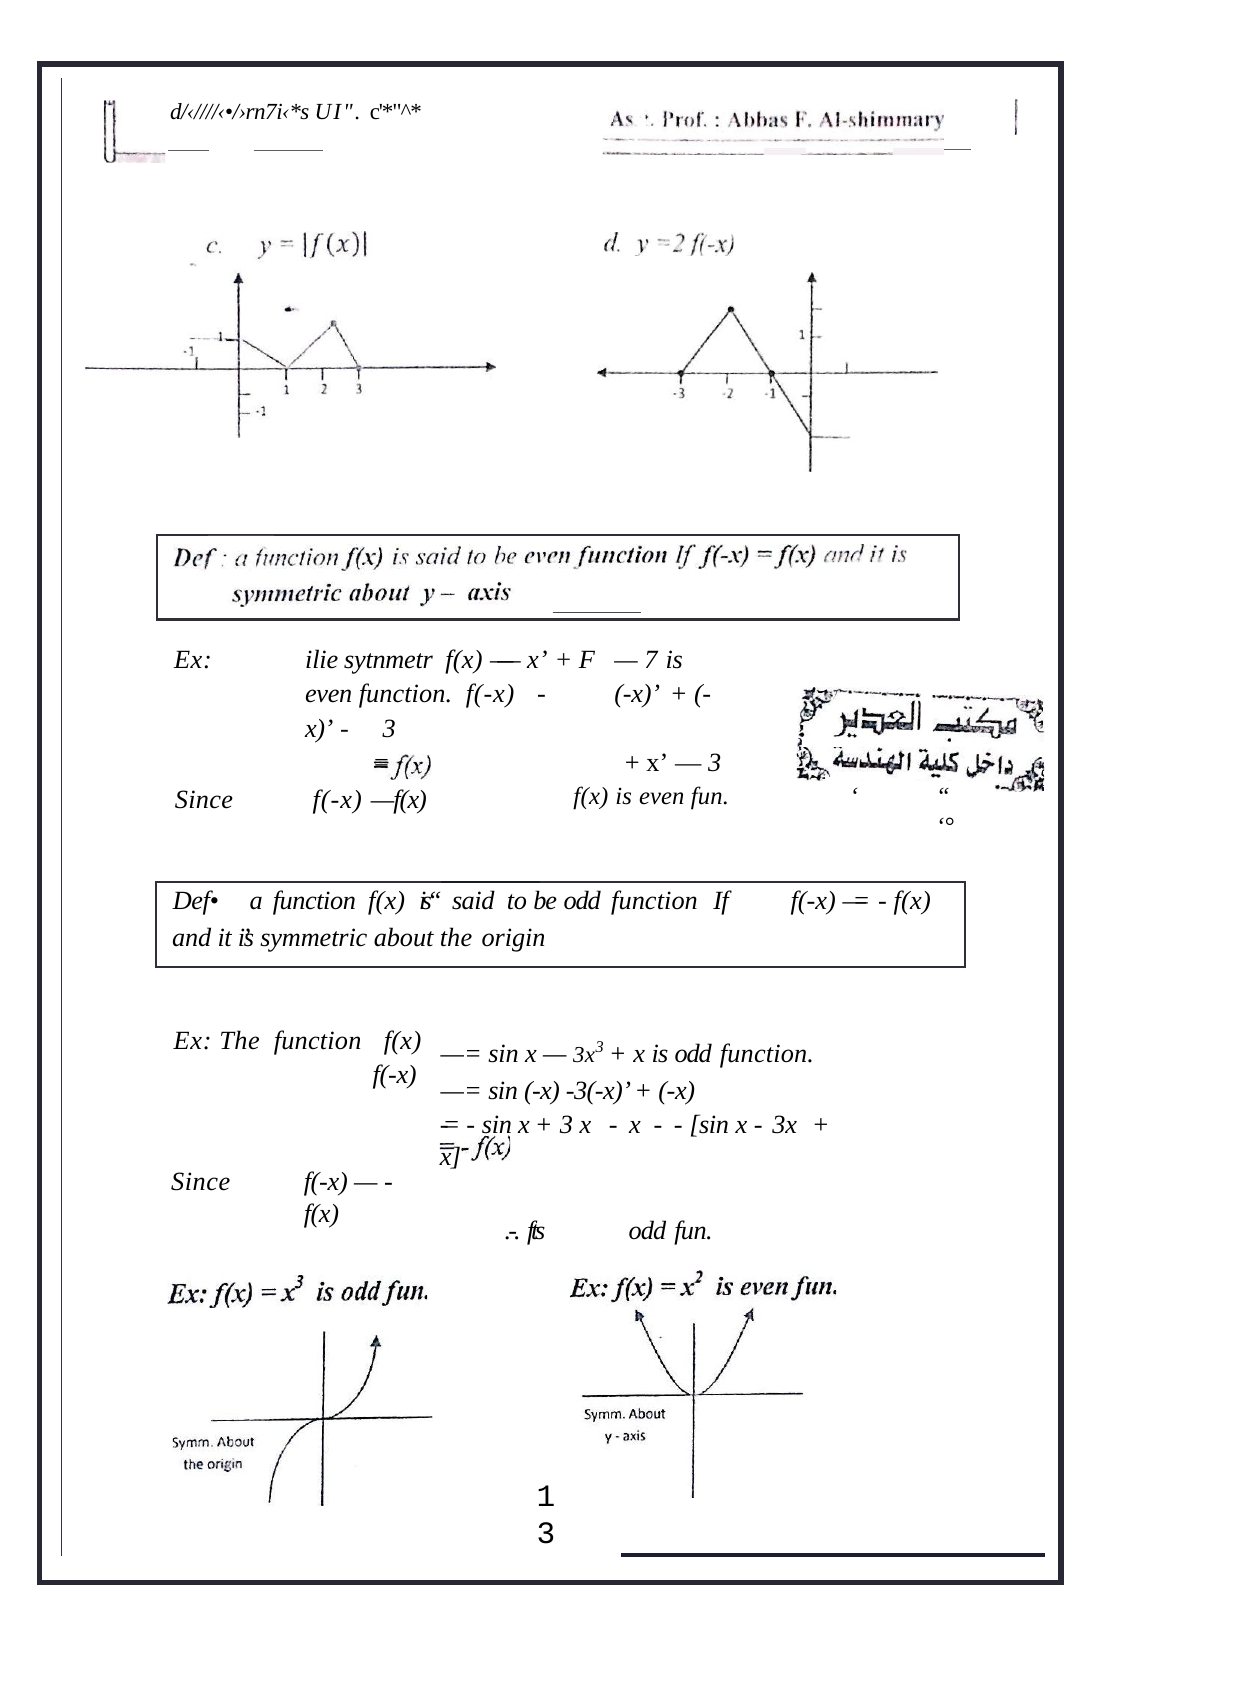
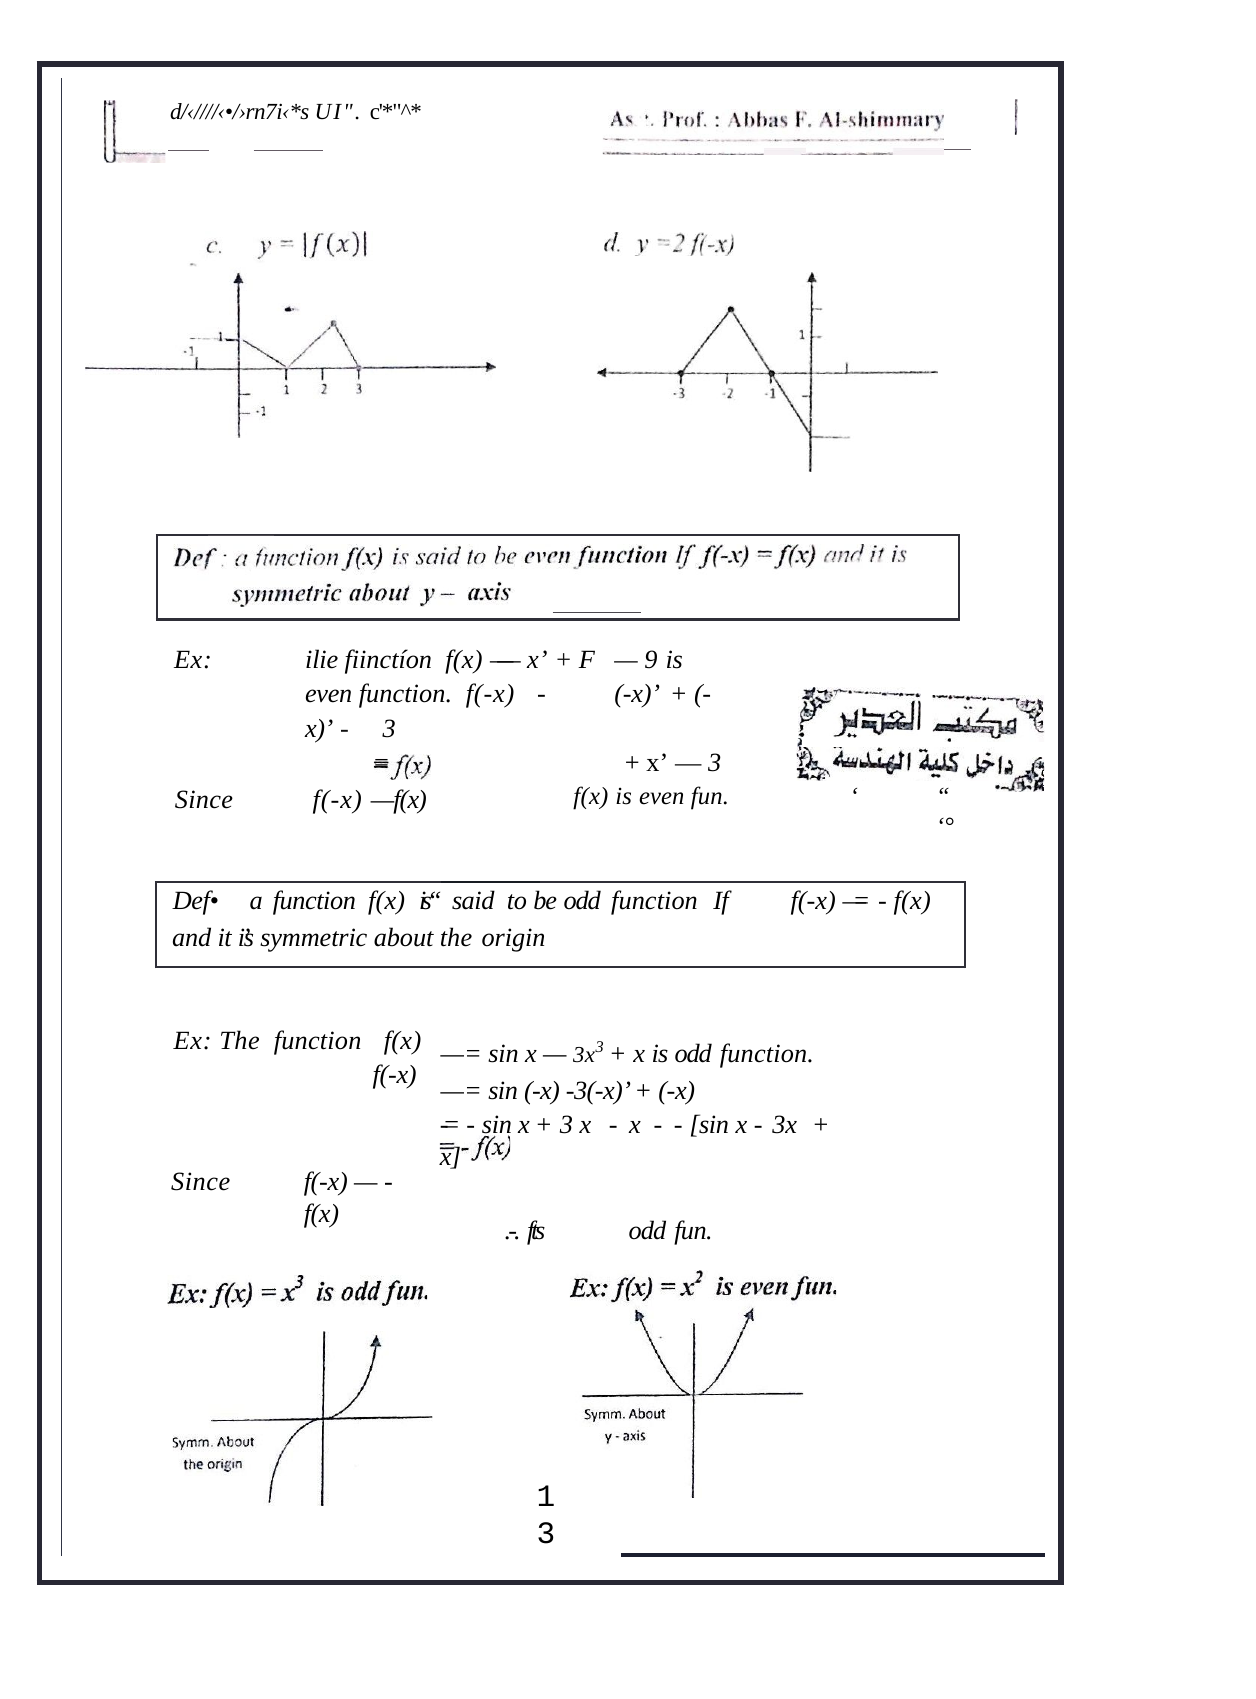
sytnmetr: sytnmetr -> fiinctíon (388, 660)
7: 7 -> 9 (651, 660)
